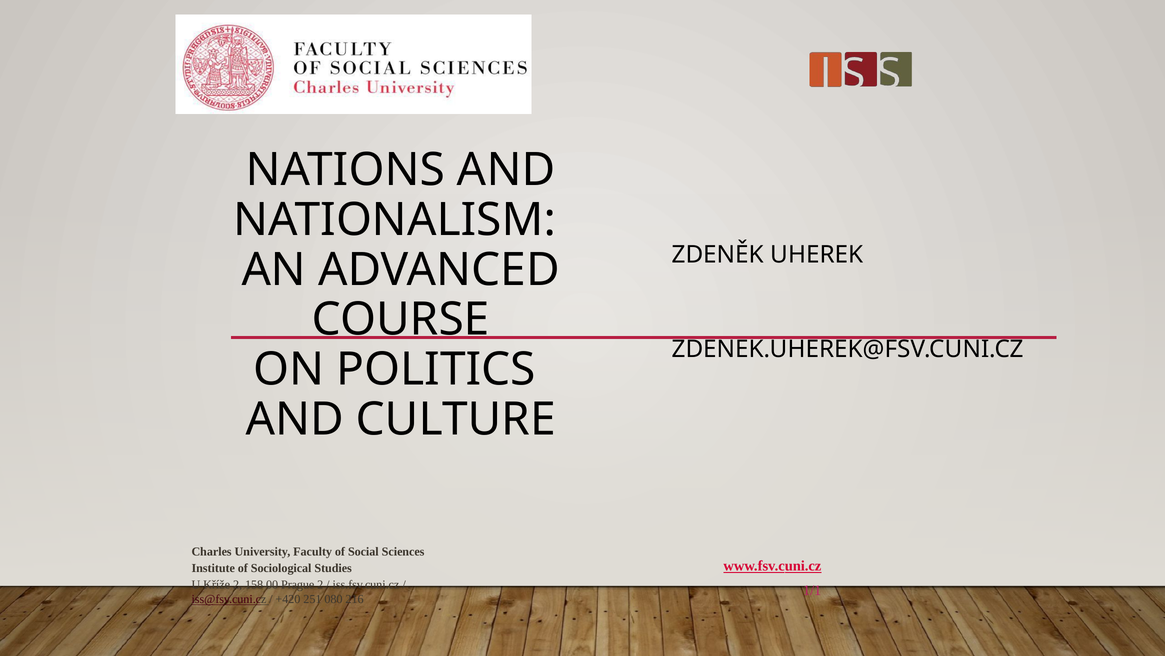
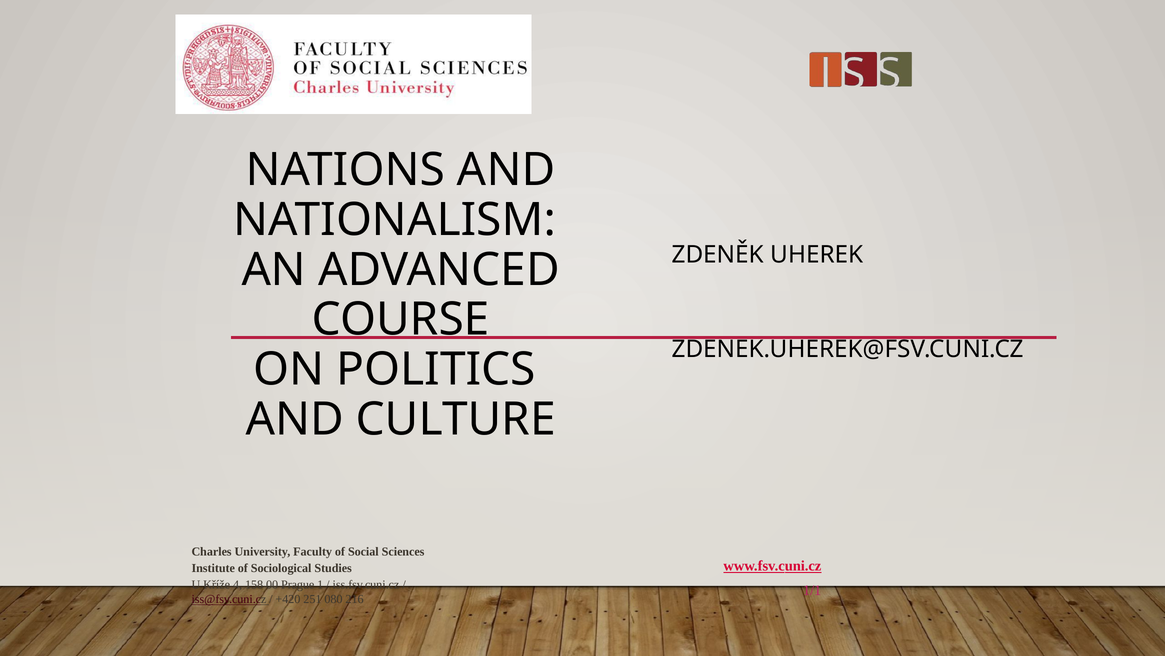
Kříže 2: 2 -> 4 (238, 584)
Prague 2: 2 -> 1 (320, 584)
